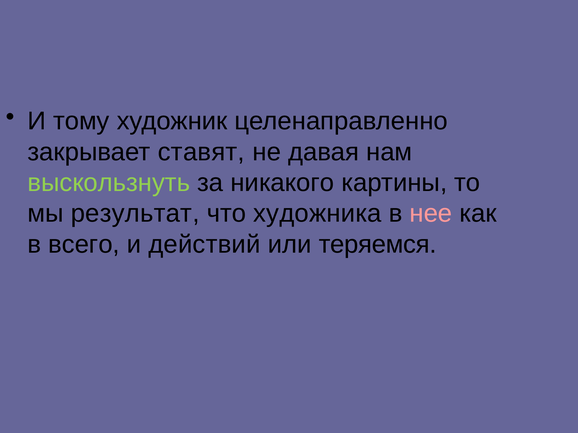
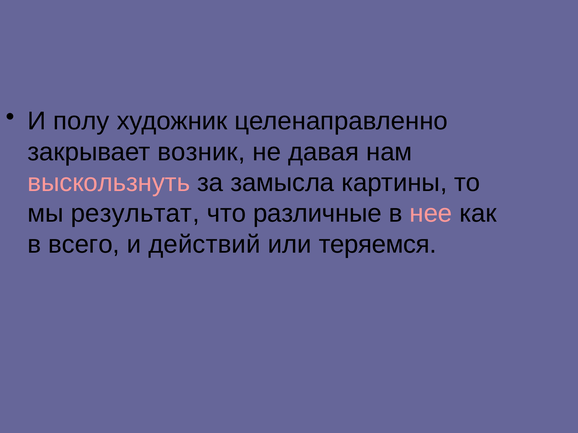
тому: тому -> полу (81, 121)
ставят: ставят -> возник (201, 152)
выскользнуть colour: light green -> pink (109, 183)
никакого: никакого -> замысла (282, 183)
художника: художника -> различные (317, 214)
